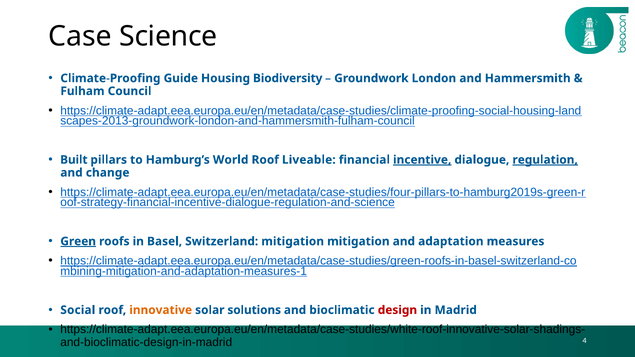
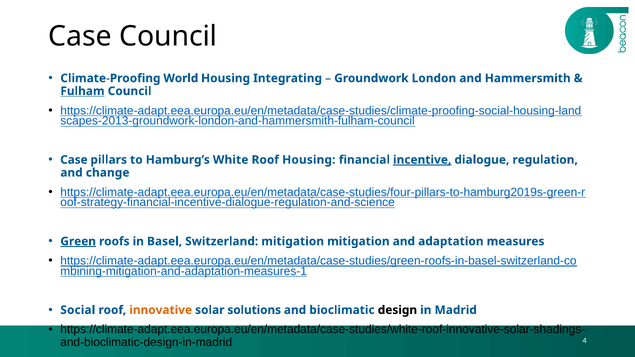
Case Science: Science -> Council (168, 37)
Guide: Guide -> World (181, 78)
Biodiversity: Biodiversity -> Integrating (288, 78)
Fulham underline: none -> present (82, 91)
Built: Built -> Case (74, 160)
World: World -> White (231, 160)
Roof Liveable: Liveable -> Housing (309, 160)
regulation underline: present -> none (545, 160)
design colour: red -> black (397, 310)
